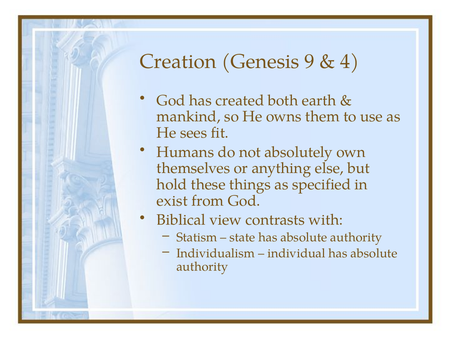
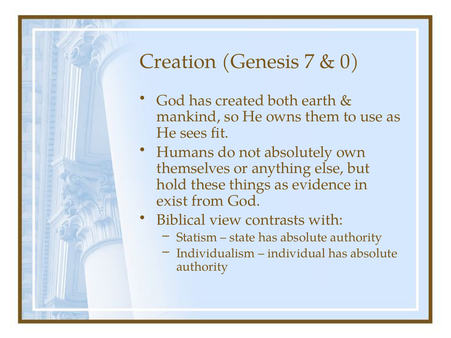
9: 9 -> 7 (309, 62)
4: 4 -> 0 (350, 62)
specified: specified -> evidence (322, 185)
